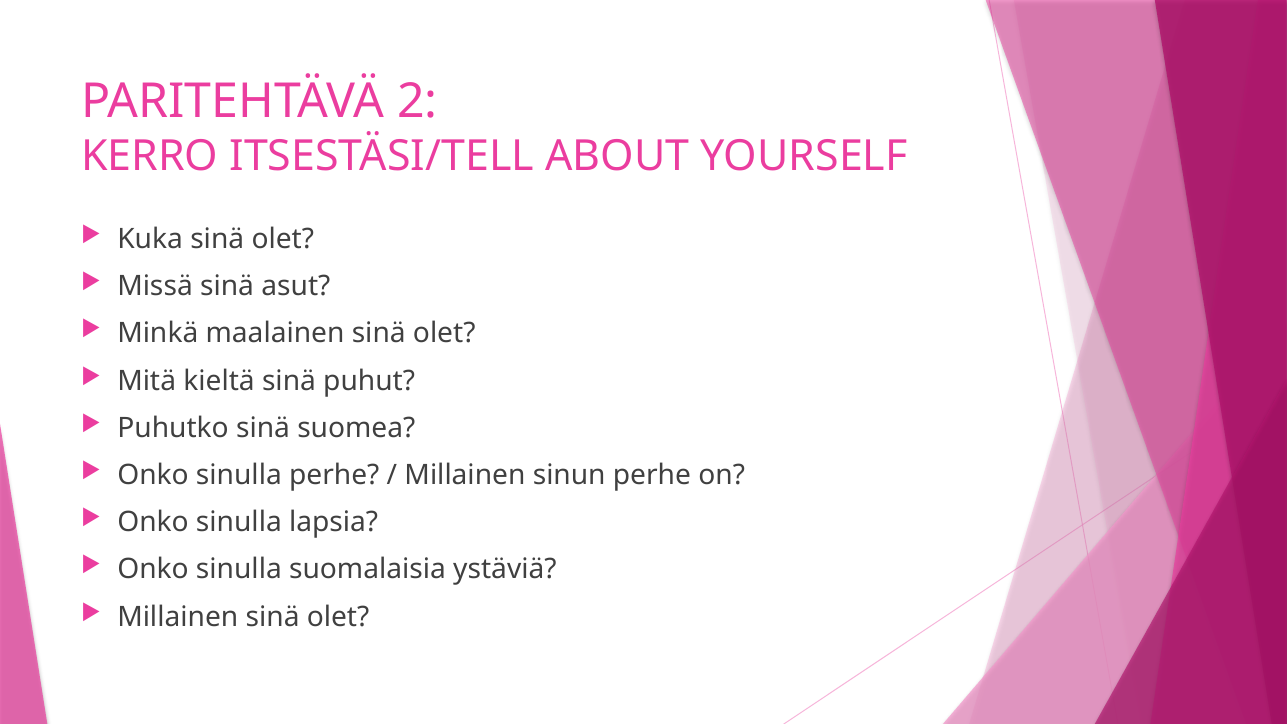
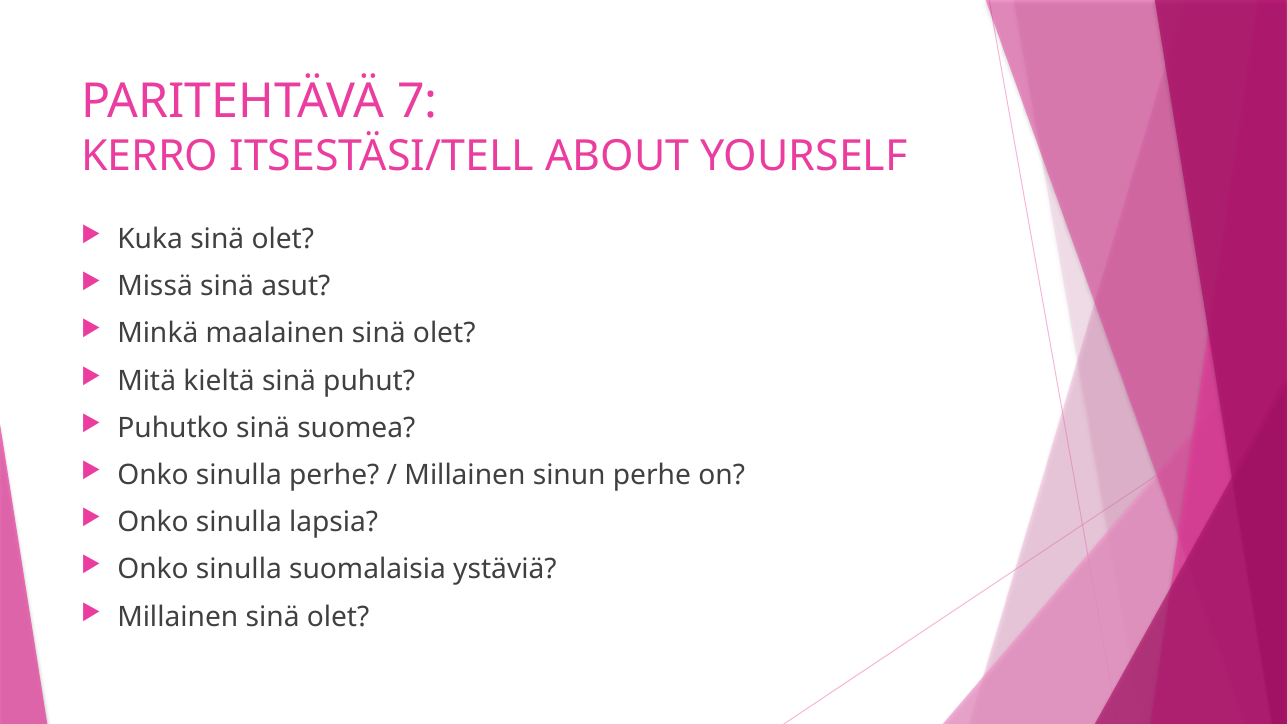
2: 2 -> 7 (417, 101)
